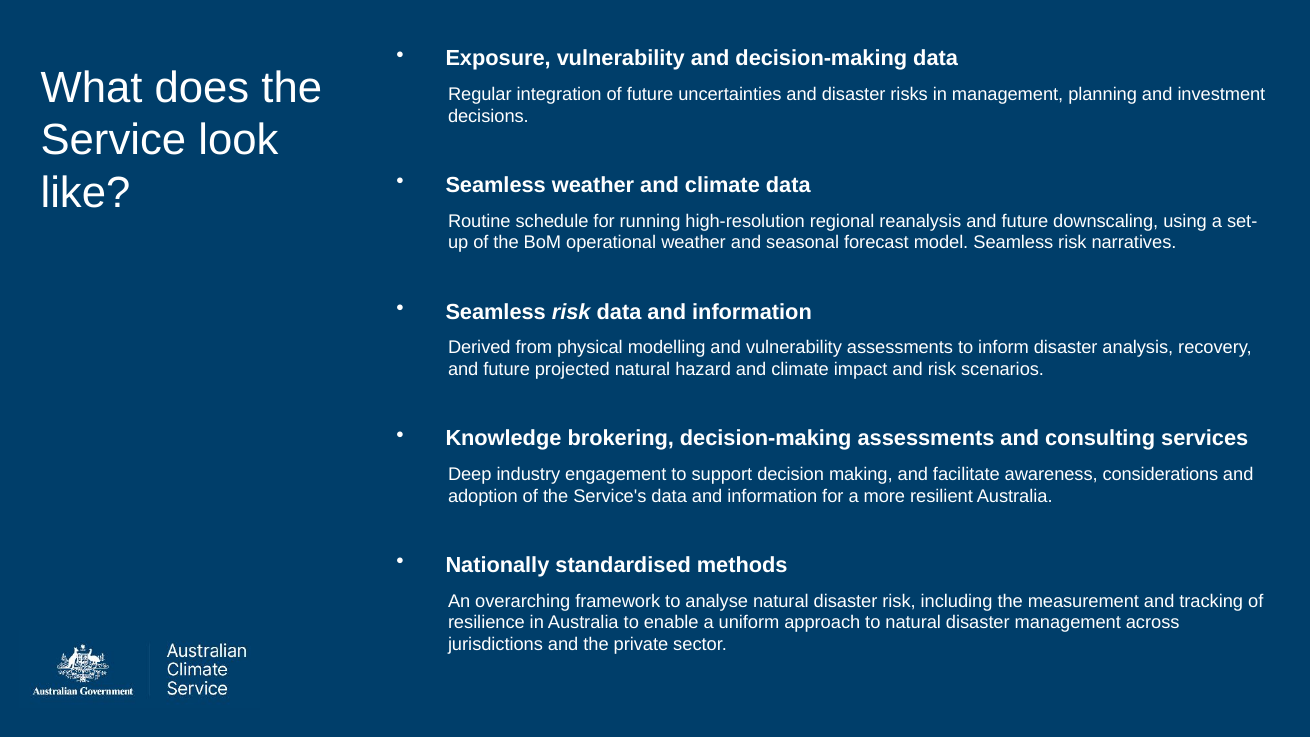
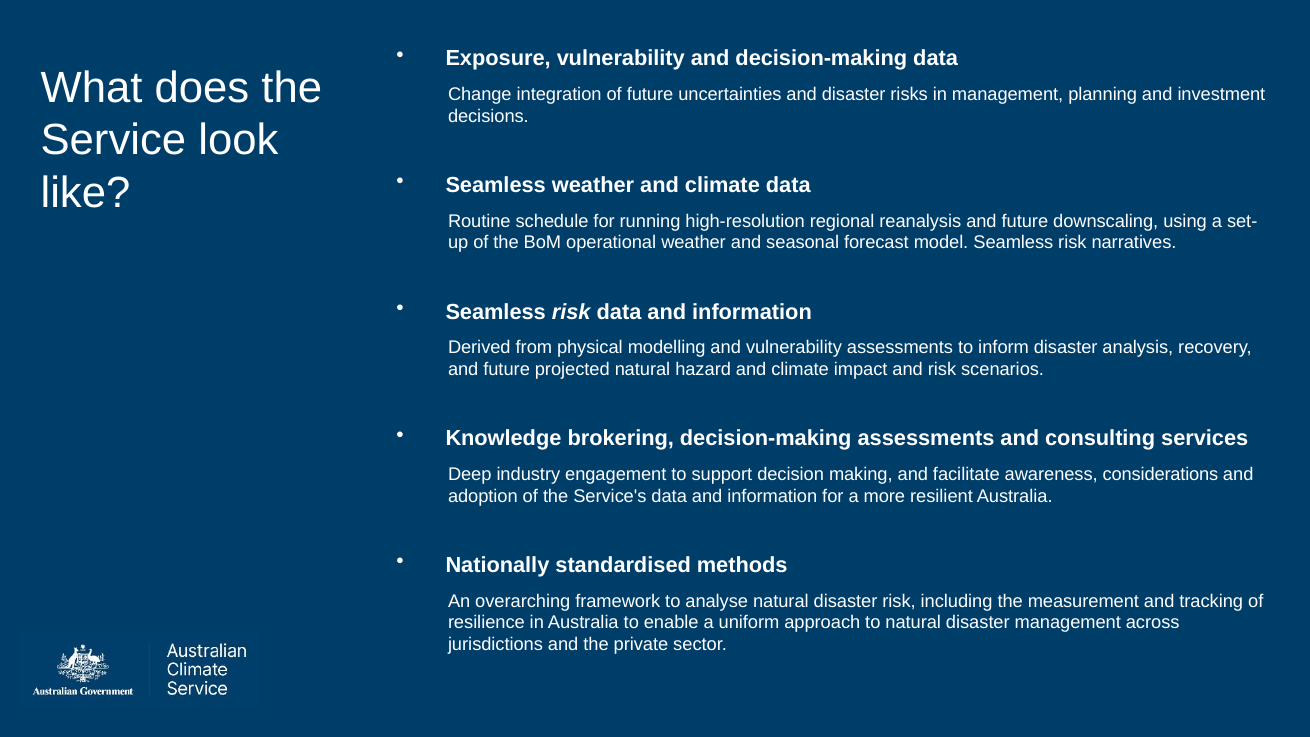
Regular: Regular -> Change (480, 94)
